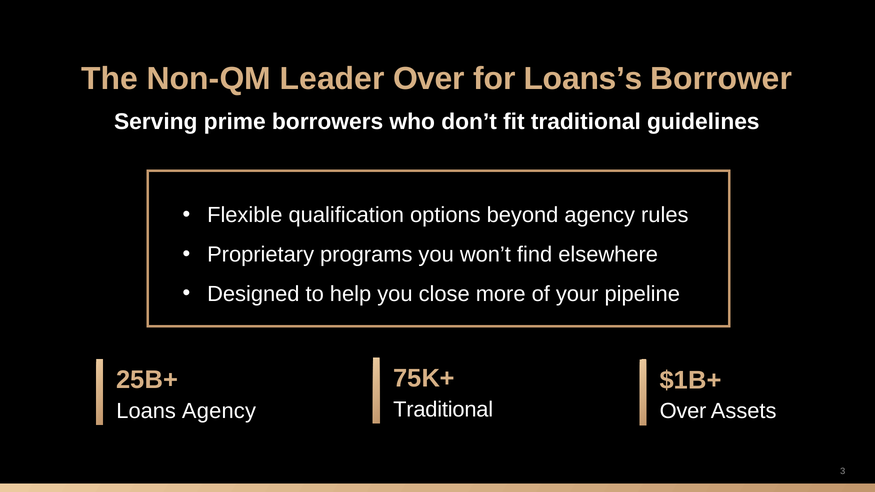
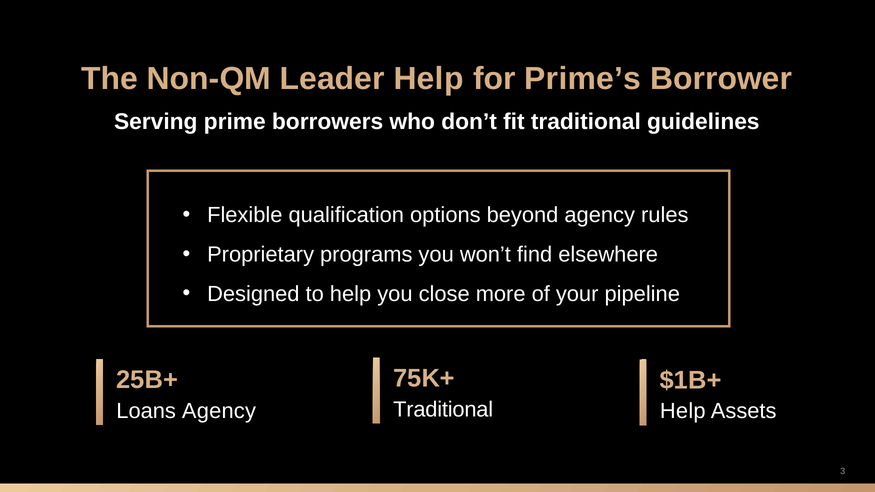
Leader Over: Over -> Help (429, 79)
Loans’s: Loans’s -> Prime’s (583, 79)
Over: Over -> Help (683, 411)
